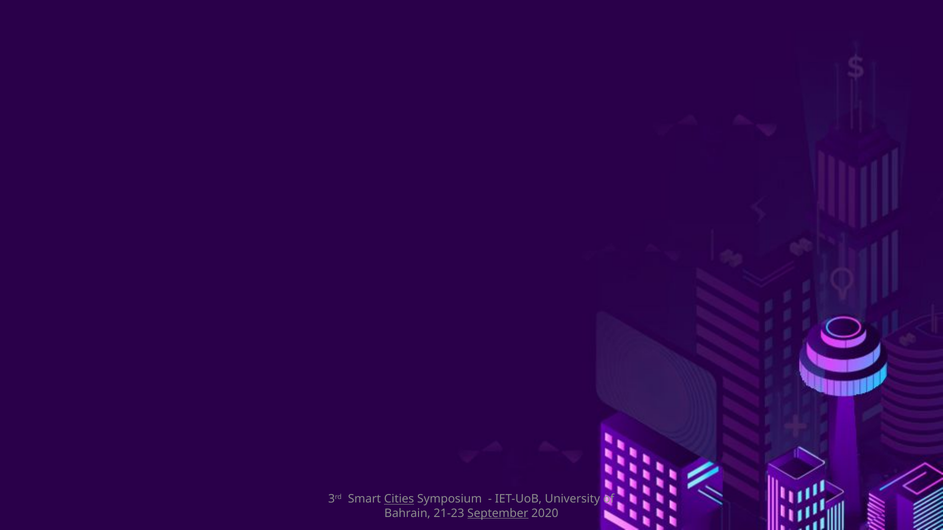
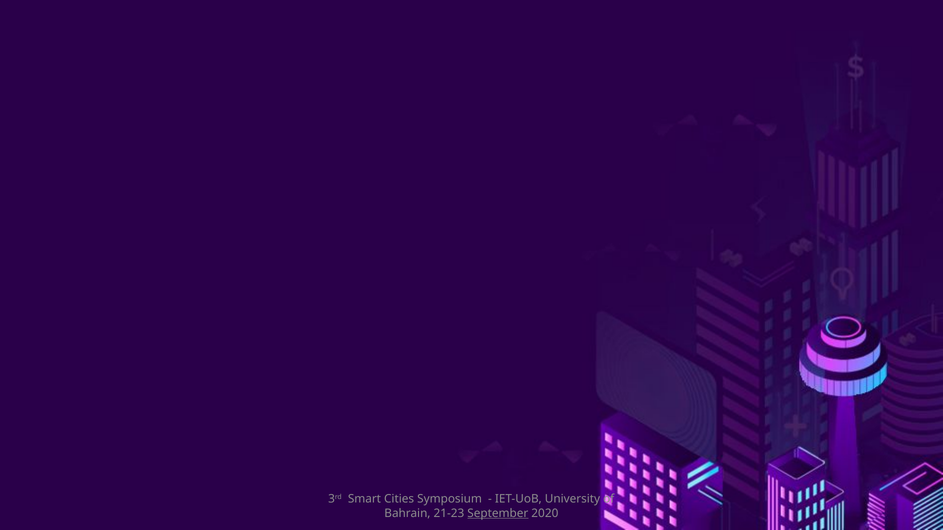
Cities underline: present -> none (399, 499)
